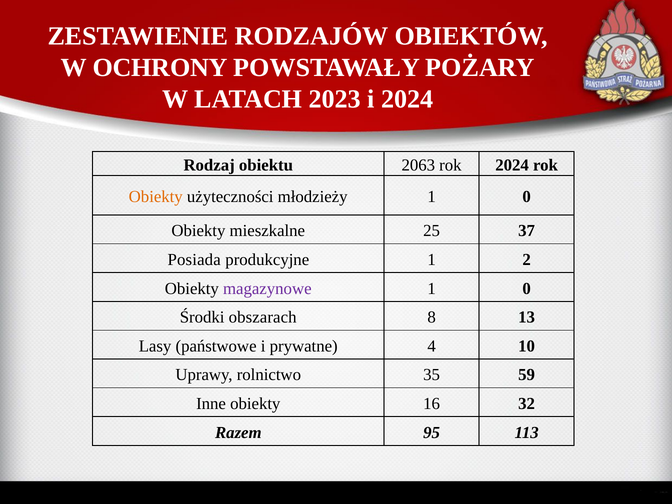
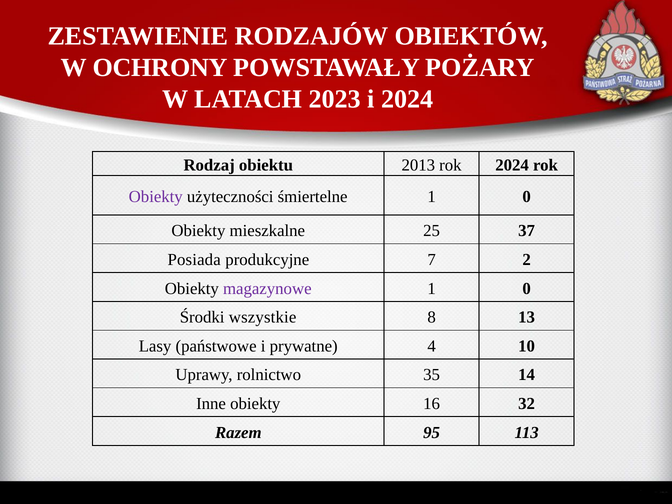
2063: 2063 -> 2013 (418, 165)
Obiekty colour: orange -> purple (156, 197)
młodzieży: młodzieży -> śmiertelne (313, 197)
produkcyjne 1: 1 -> 7 (432, 260)
obszarach: obszarach -> wszystkie (263, 317)
59: 59 -> 14 (527, 375)
